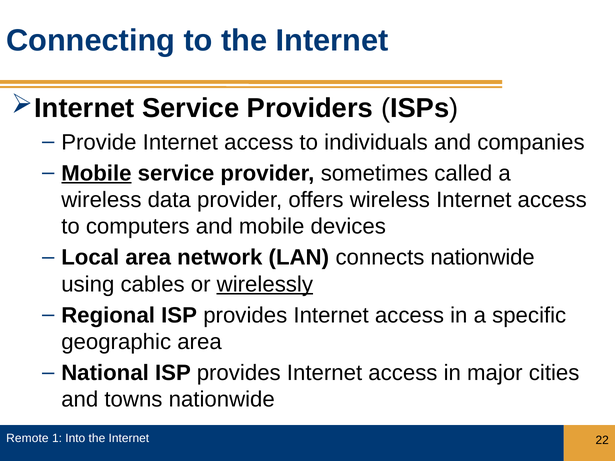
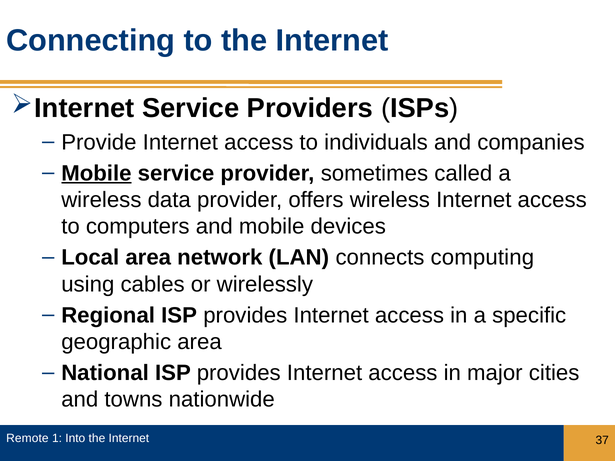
connects nationwide: nationwide -> computing (482, 258)
wirelessly underline: present -> none (265, 284)
22: 22 -> 37 (602, 440)
